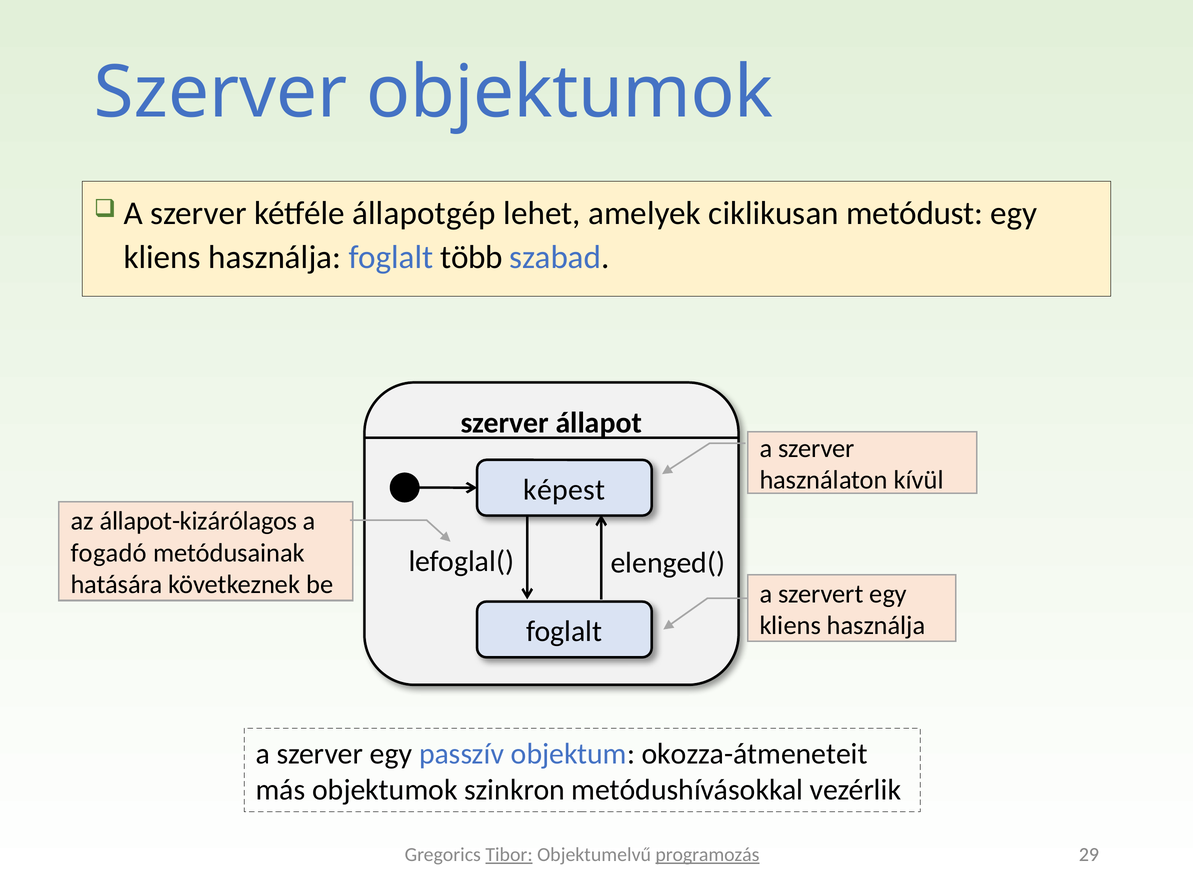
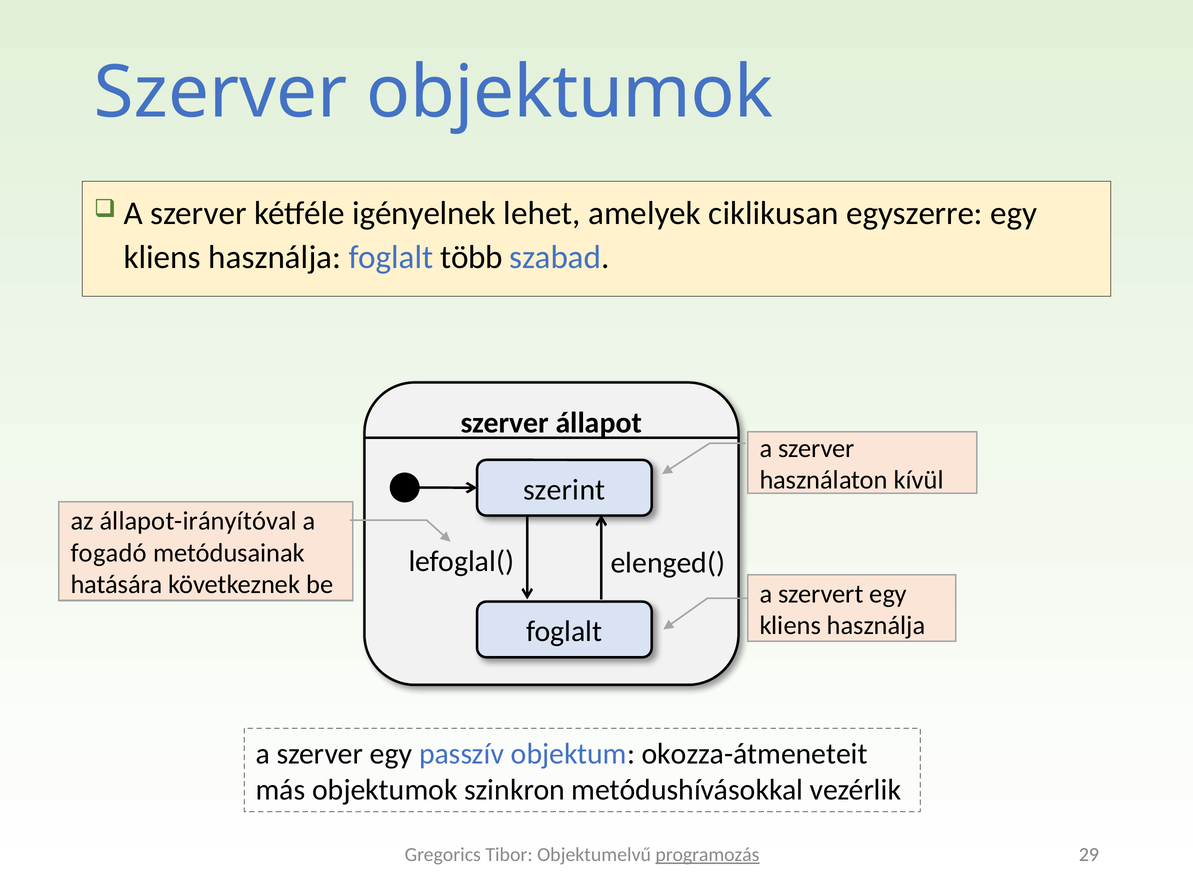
állapotgép: állapotgép -> igényelnek (424, 213)
metódust: metódust -> egyszerre (915, 213)
képest: képest -> szerint (564, 490)
állapot-kizárólagos: állapot-kizárólagos -> állapot-irányítóval (198, 521)
Tibor underline: present -> none (509, 854)
